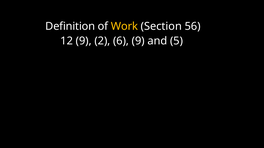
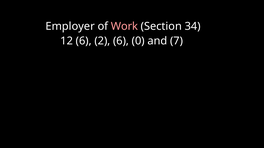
Definition: Definition -> Employer (70, 26)
Work colour: yellow -> pink (124, 26)
56: 56 -> 34 (193, 26)
12 9: 9 -> 6 (84, 41)
6 9: 9 -> 0 (138, 41)
5: 5 -> 7 (176, 41)
